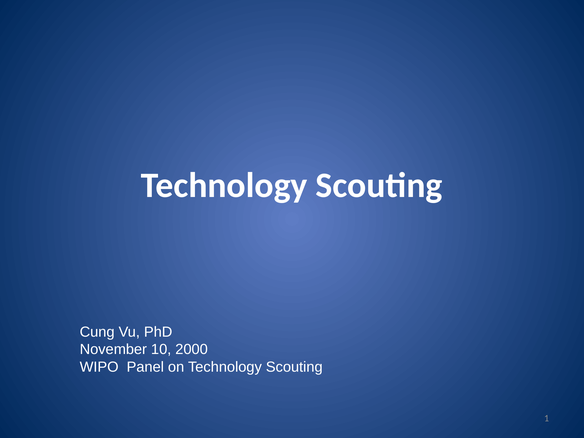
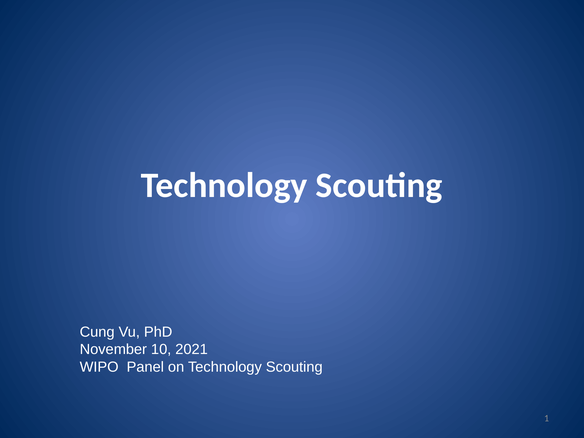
2000: 2000 -> 2021 (192, 350)
